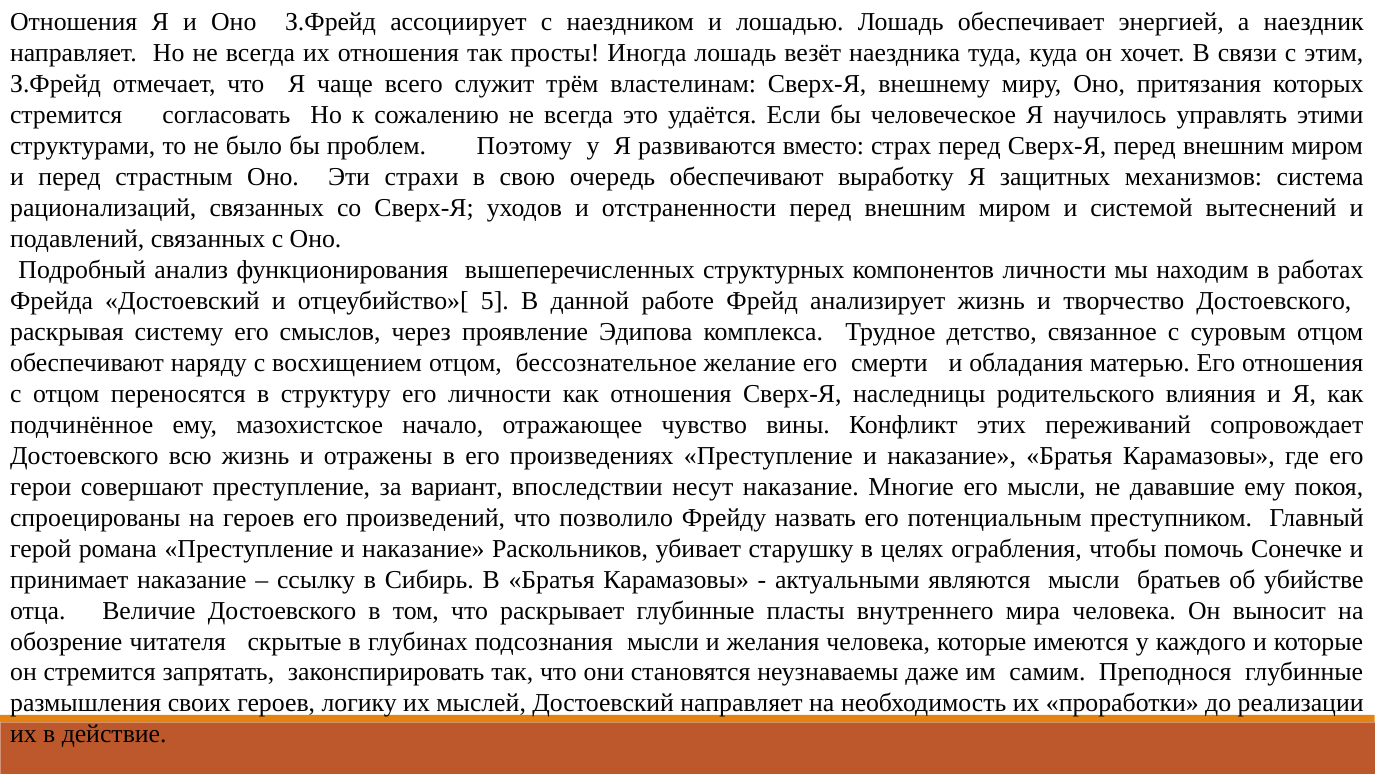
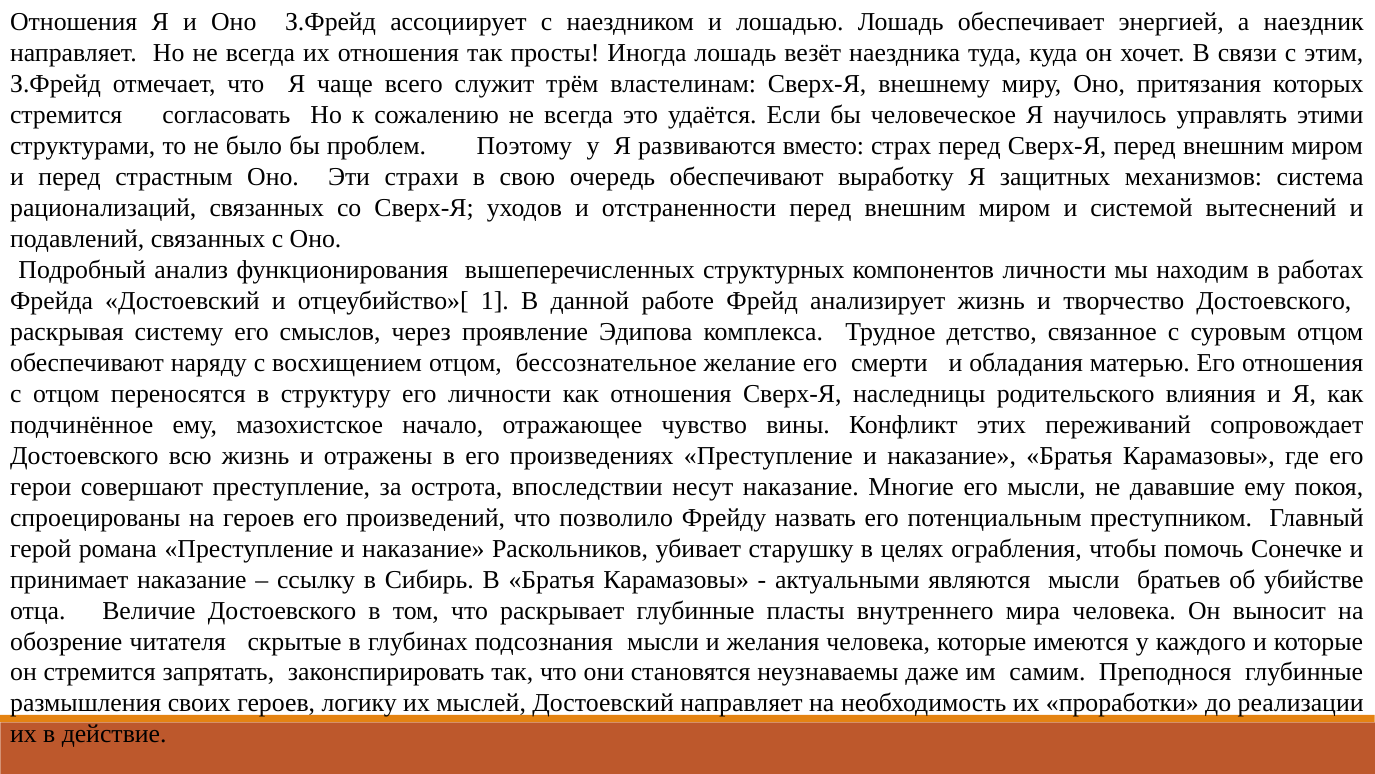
5: 5 -> 1 (495, 301)
вариант: вариант -> острота (457, 486)
